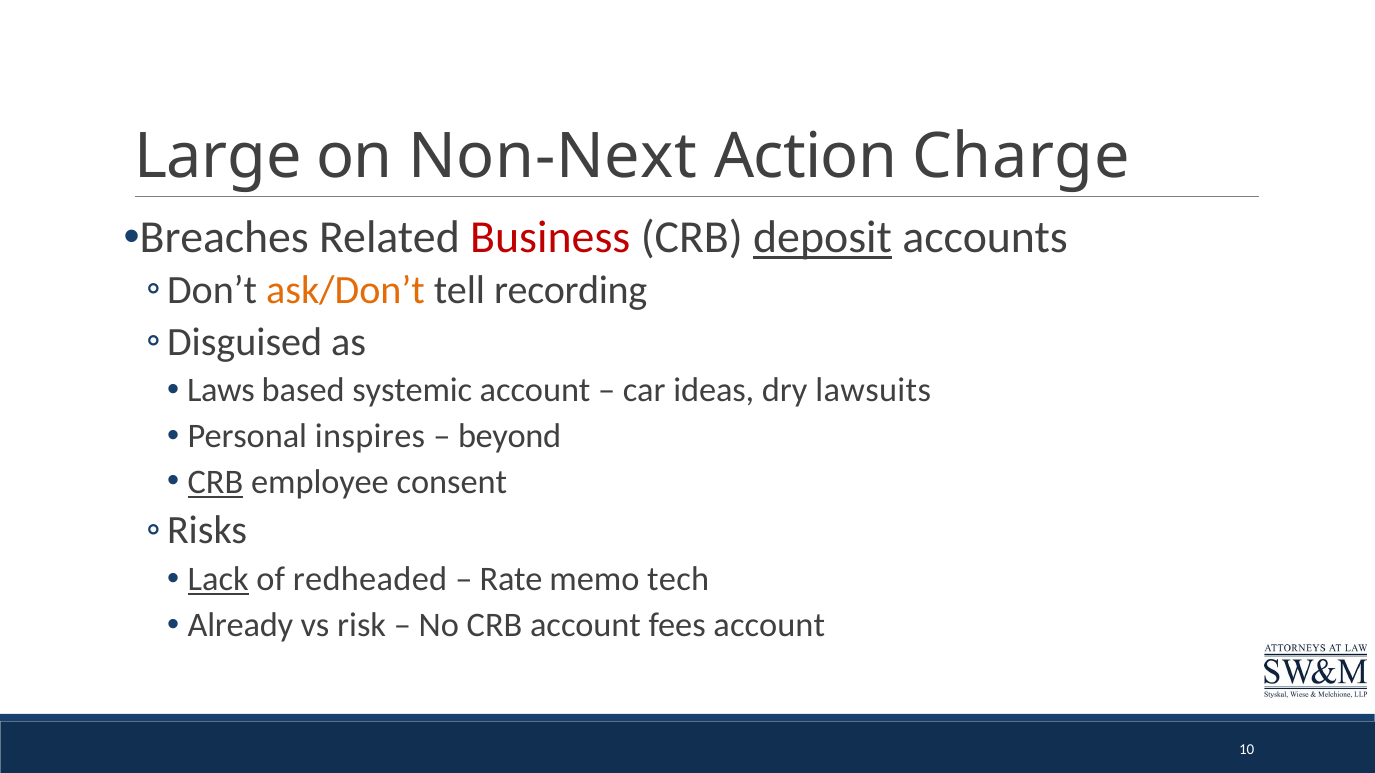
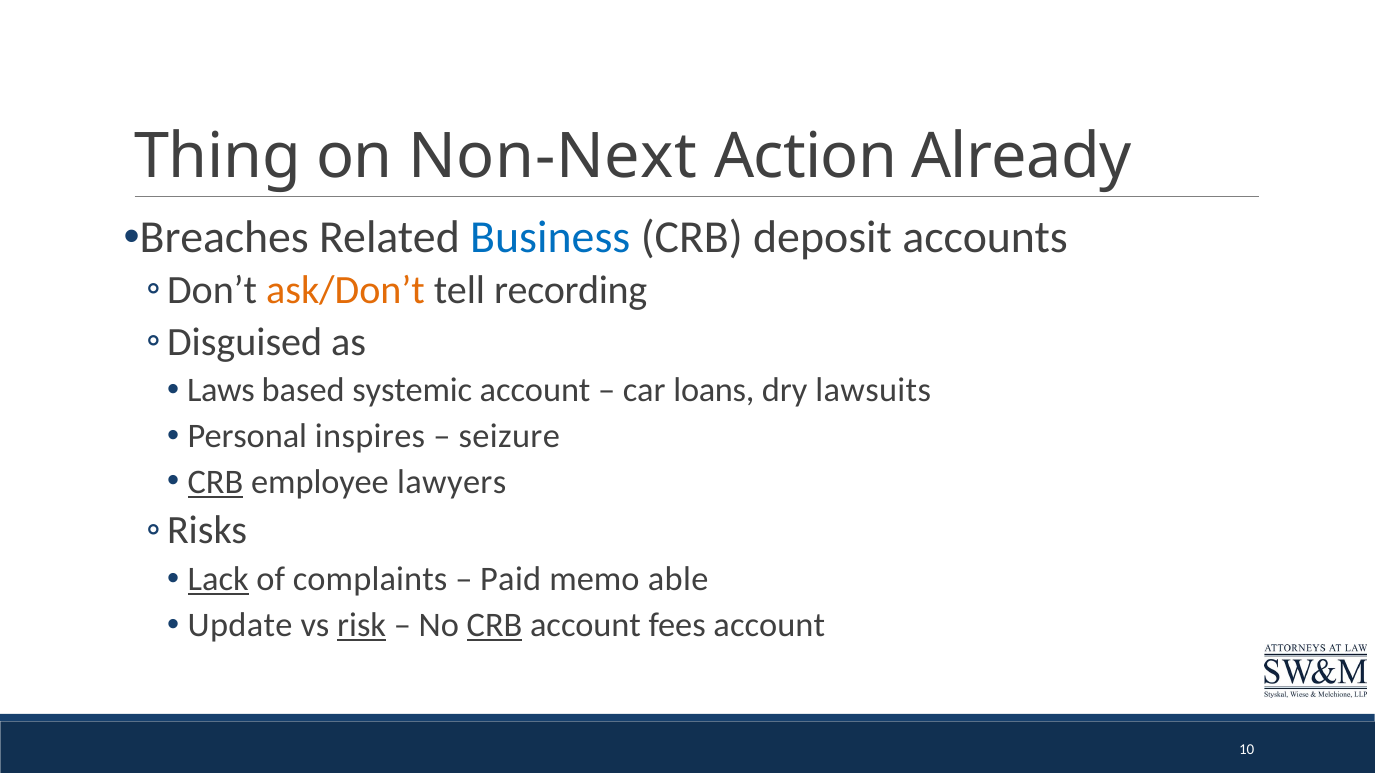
Large: Large -> Thing (218, 157)
Charge: Charge -> Already (1022, 157)
Business colour: red -> blue (550, 238)
deposit underline: present -> none (823, 238)
ideas: ideas -> loans (714, 391)
beyond: beyond -> seizure (509, 437)
consent: consent -> lawyers (452, 482)
redheaded: redheaded -> complaints (370, 580)
Rate: Rate -> Paid (511, 580)
tech: tech -> able (678, 580)
Already: Already -> Update (240, 626)
risk underline: none -> present (362, 626)
CRB underline: none -> present (495, 626)
